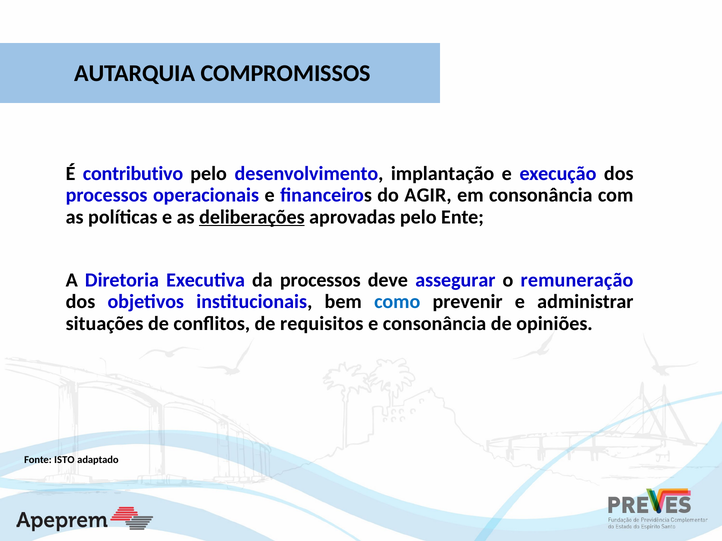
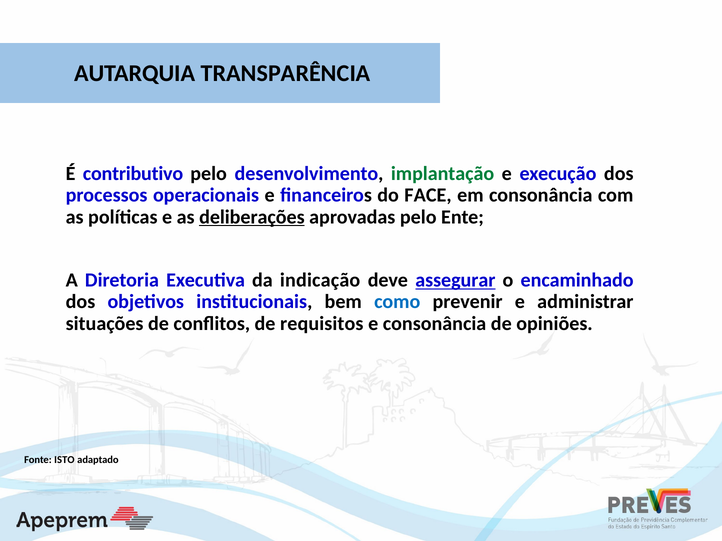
COMPROMISSOS: COMPROMISSOS -> TRANSPARÊNCIA (286, 73)
implantação colour: black -> green (443, 174)
AGIR: AGIR -> FACE (428, 195)
da processos: processos -> indicação (320, 281)
assegurar underline: none -> present (455, 281)
remuneração: remuneração -> encaminhado (577, 281)
